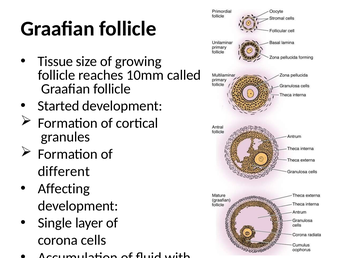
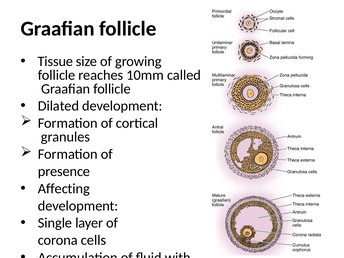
Started: Started -> Dilated (58, 106)
different: different -> presence (64, 171)
